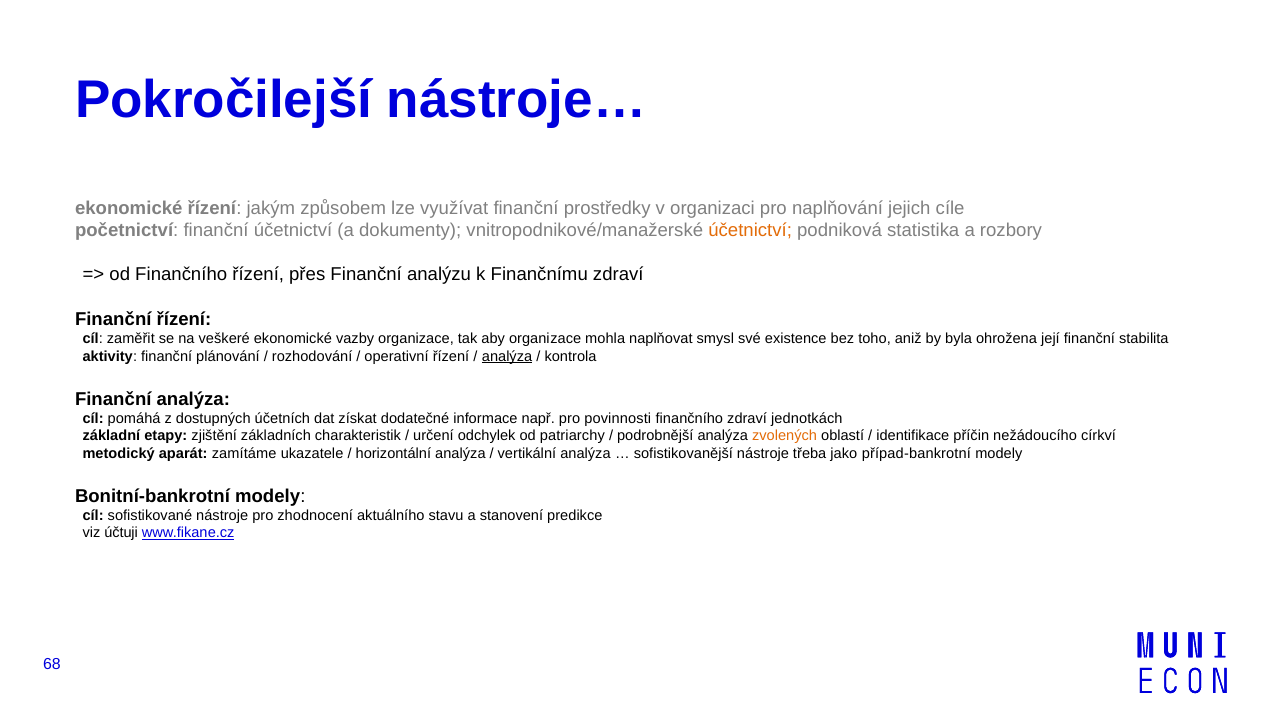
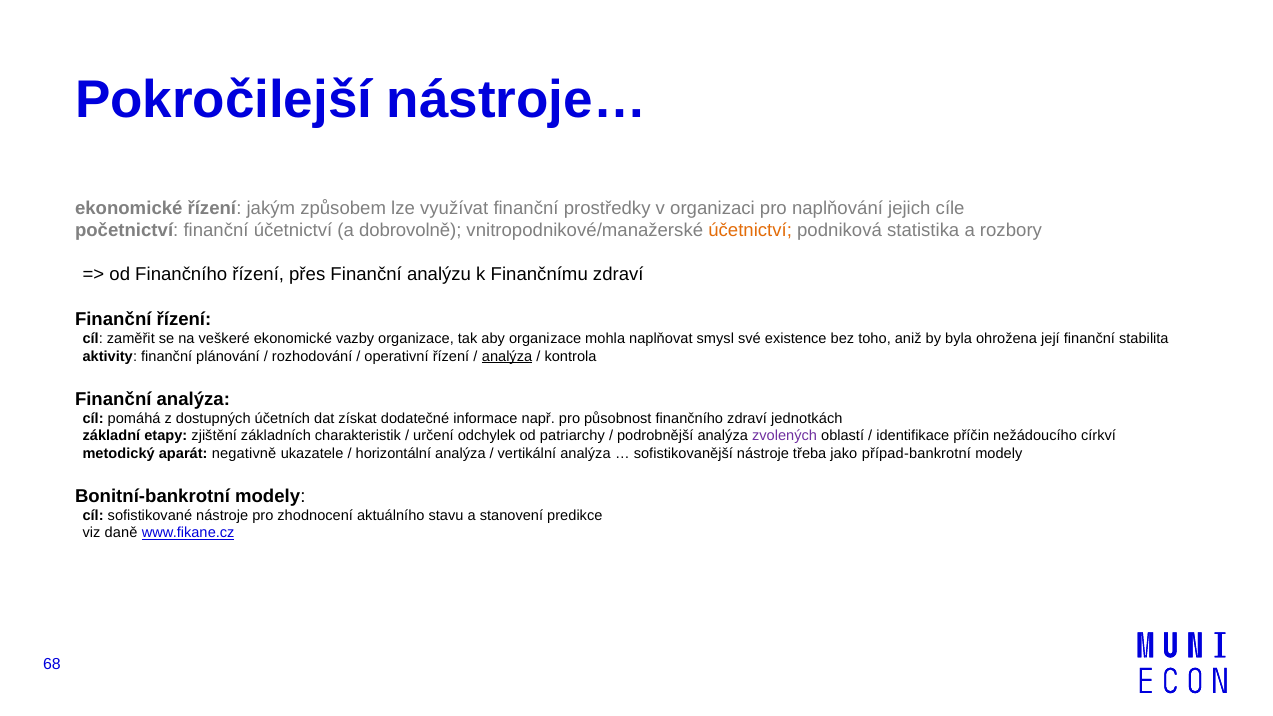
dokumenty: dokumenty -> dobrovolně (410, 230)
povinnosti: povinnosti -> působnost (618, 419)
zvolených colour: orange -> purple (785, 436)
zamítáme: zamítáme -> negativně (244, 454)
účtuji: účtuji -> daně (121, 533)
